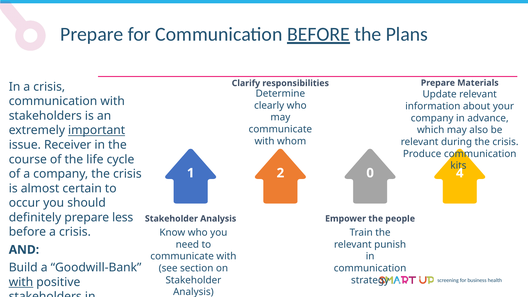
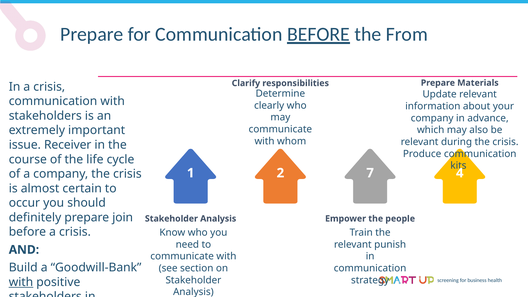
Plans: Plans -> From (407, 34)
important underline: present -> none (97, 130)
0: 0 -> 7 (370, 173)
less: less -> join (123, 217)
